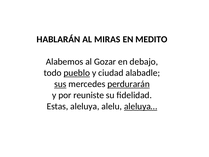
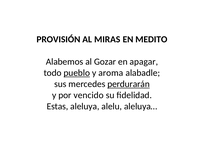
HABLARÁN: HABLARÁN -> PROVISIÓN (58, 39)
debajo: debajo -> apagar (144, 62)
ciudad: ciudad -> aroma (111, 73)
sus underline: present -> none (60, 84)
reuniste: reuniste -> vencido (89, 95)
aleluya… underline: present -> none (141, 106)
